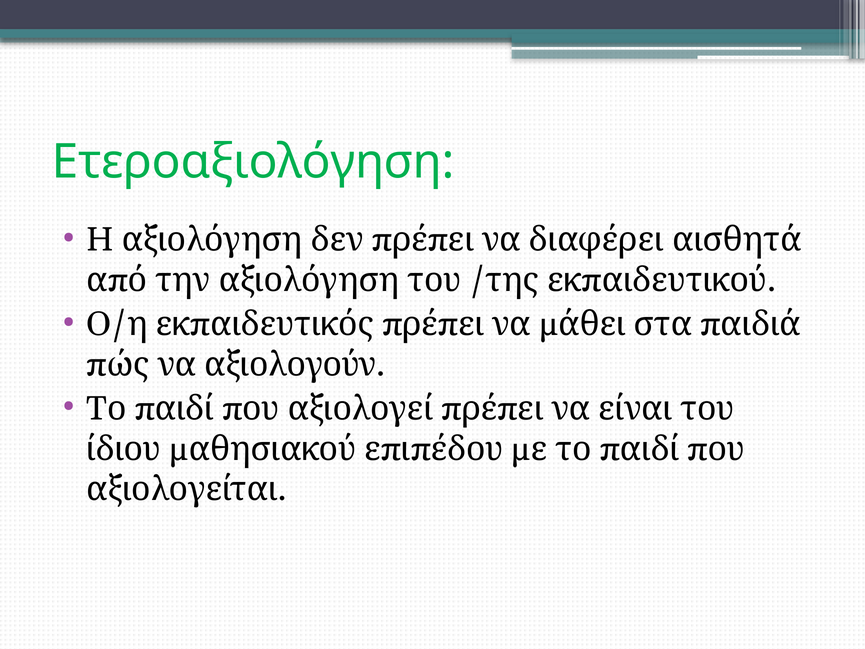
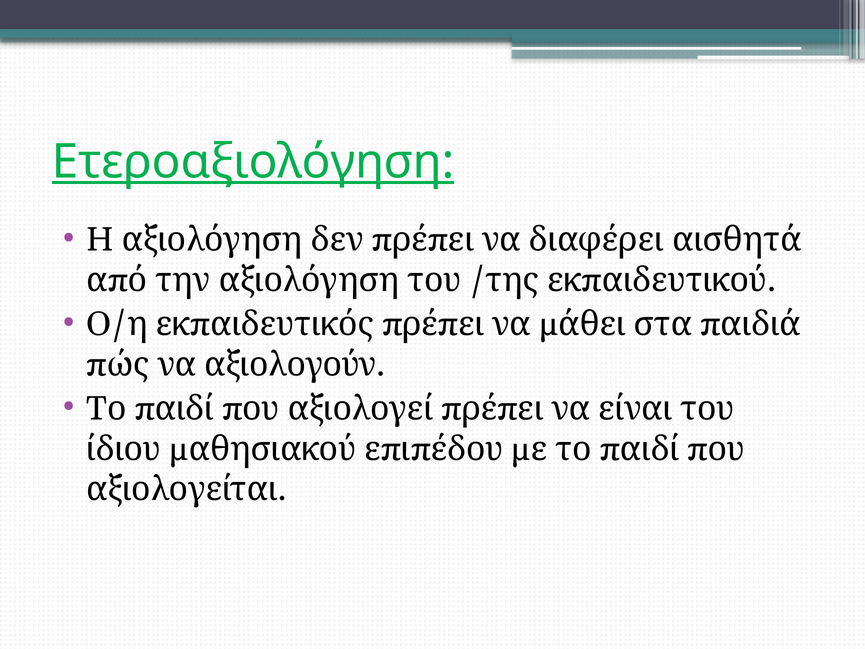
Ετεροαξιολόγηση underline: none -> present (253, 162)
